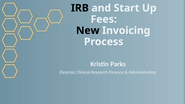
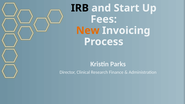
New colour: black -> orange (88, 31)
